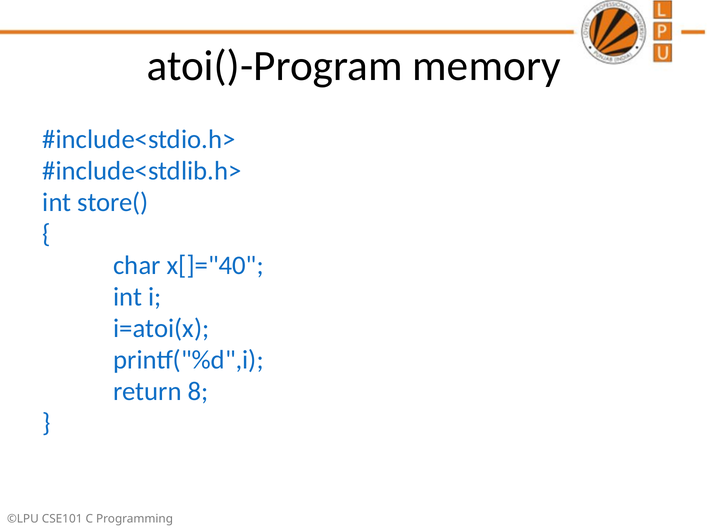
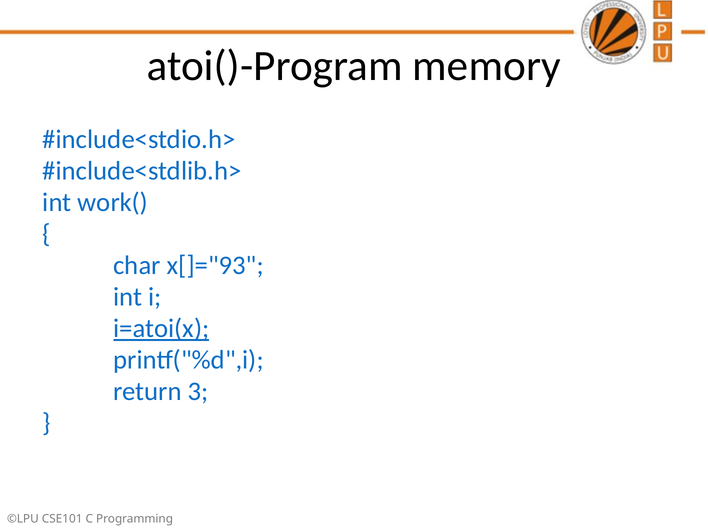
store(: store( -> work( (113, 203)
x[]="40: x[]="40 -> x[]="93 (215, 266)
i=atoi(x underline: none -> present (161, 329)
8: 8 -> 3 (198, 392)
